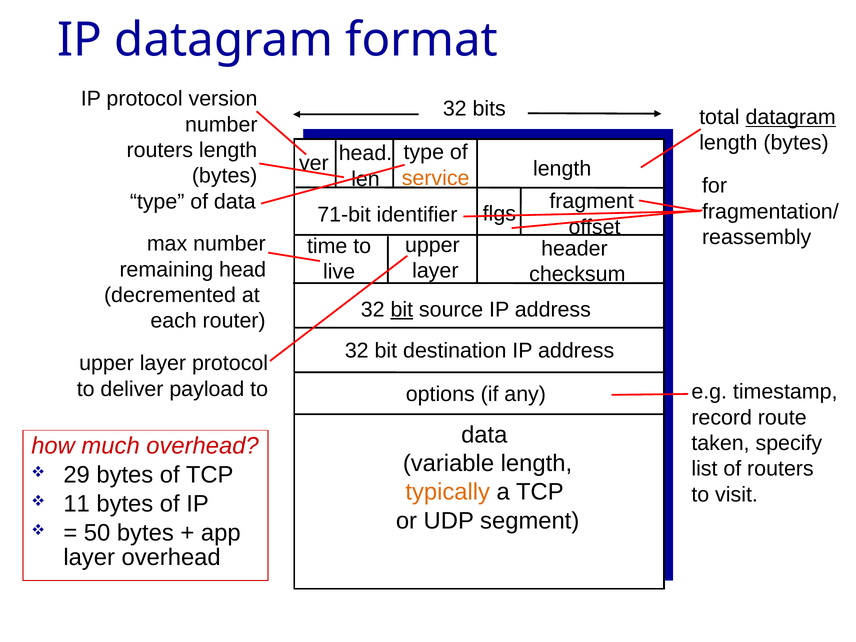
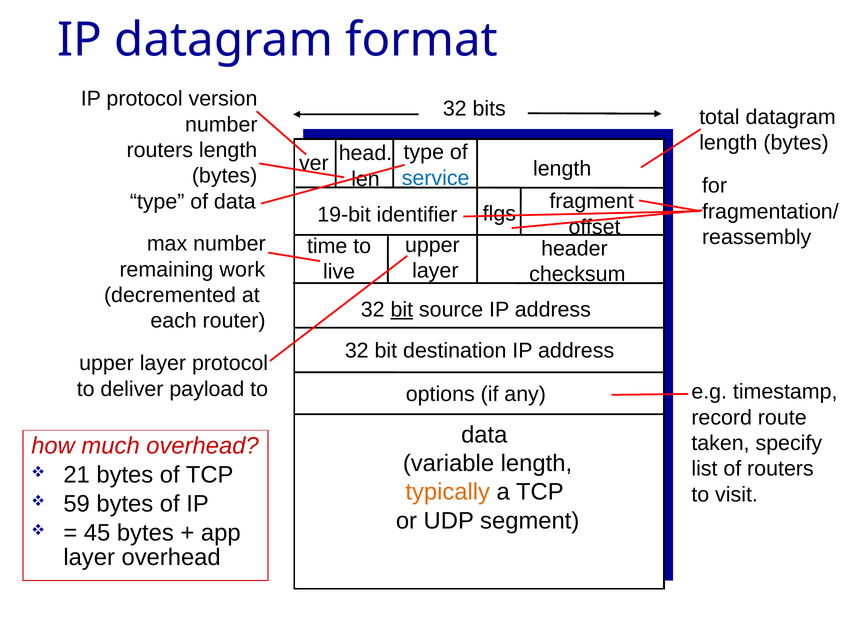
datagram underline: present -> none (791, 117)
service colour: orange -> blue (436, 178)
71-bit: 71-bit -> 19-bit (344, 215)
remaining head: head -> work (242, 269)
29: 29 -> 21 (77, 475)
11: 11 -> 59 (77, 504)
50: 50 -> 45 (97, 533)
